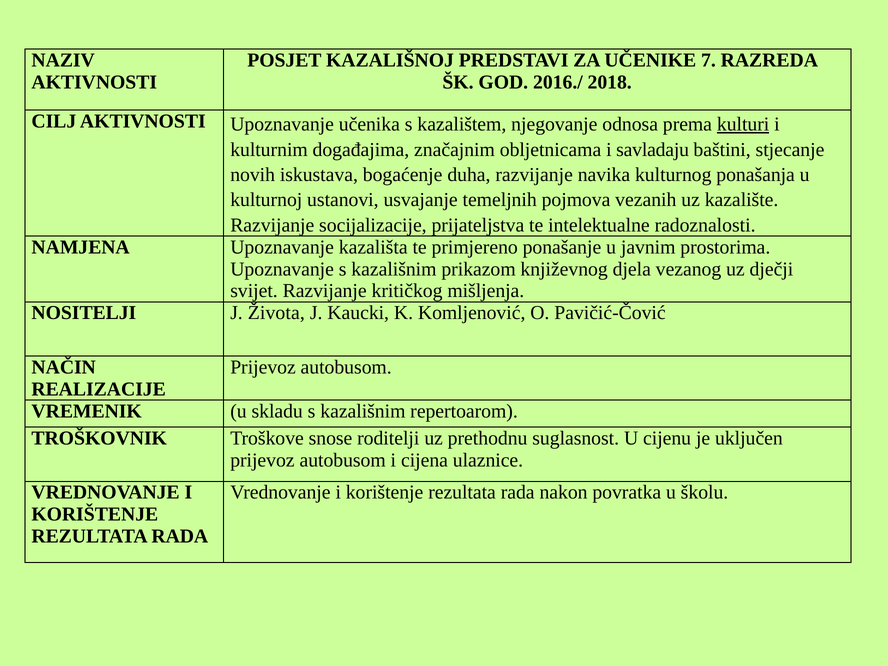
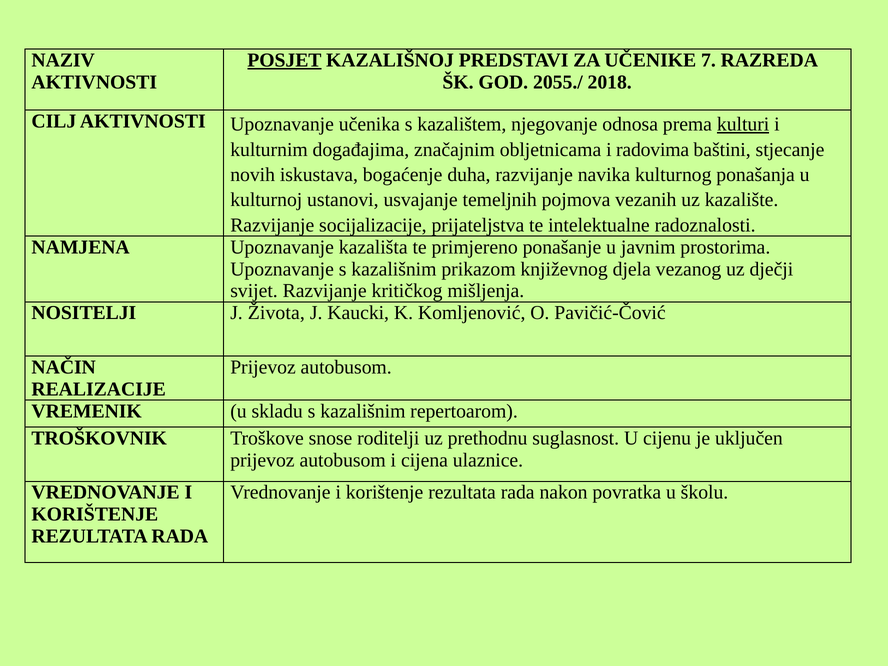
POSJET underline: none -> present (284, 60)
2016./: 2016./ -> 2055./ (558, 82)
savladaju: savladaju -> radovima (653, 150)
